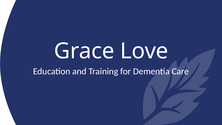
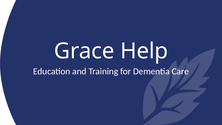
Love: Love -> Help (144, 51)
